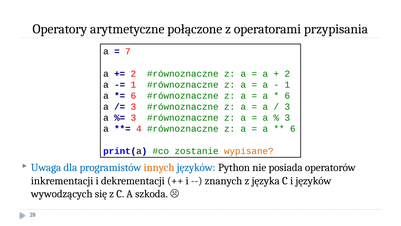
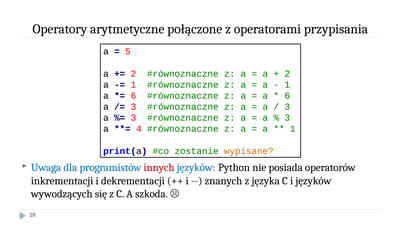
7: 7 -> 5 (128, 52)
6: 6 -> 1 (293, 129)
innych colour: orange -> red (159, 167)
